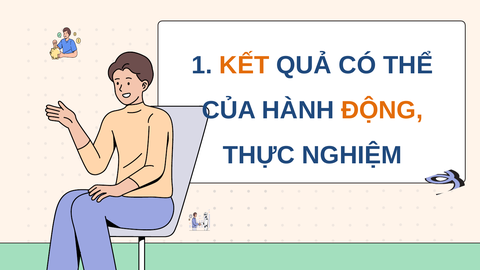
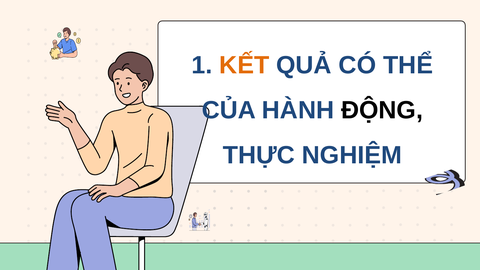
ĐỘNG colour: orange -> black (382, 110)
